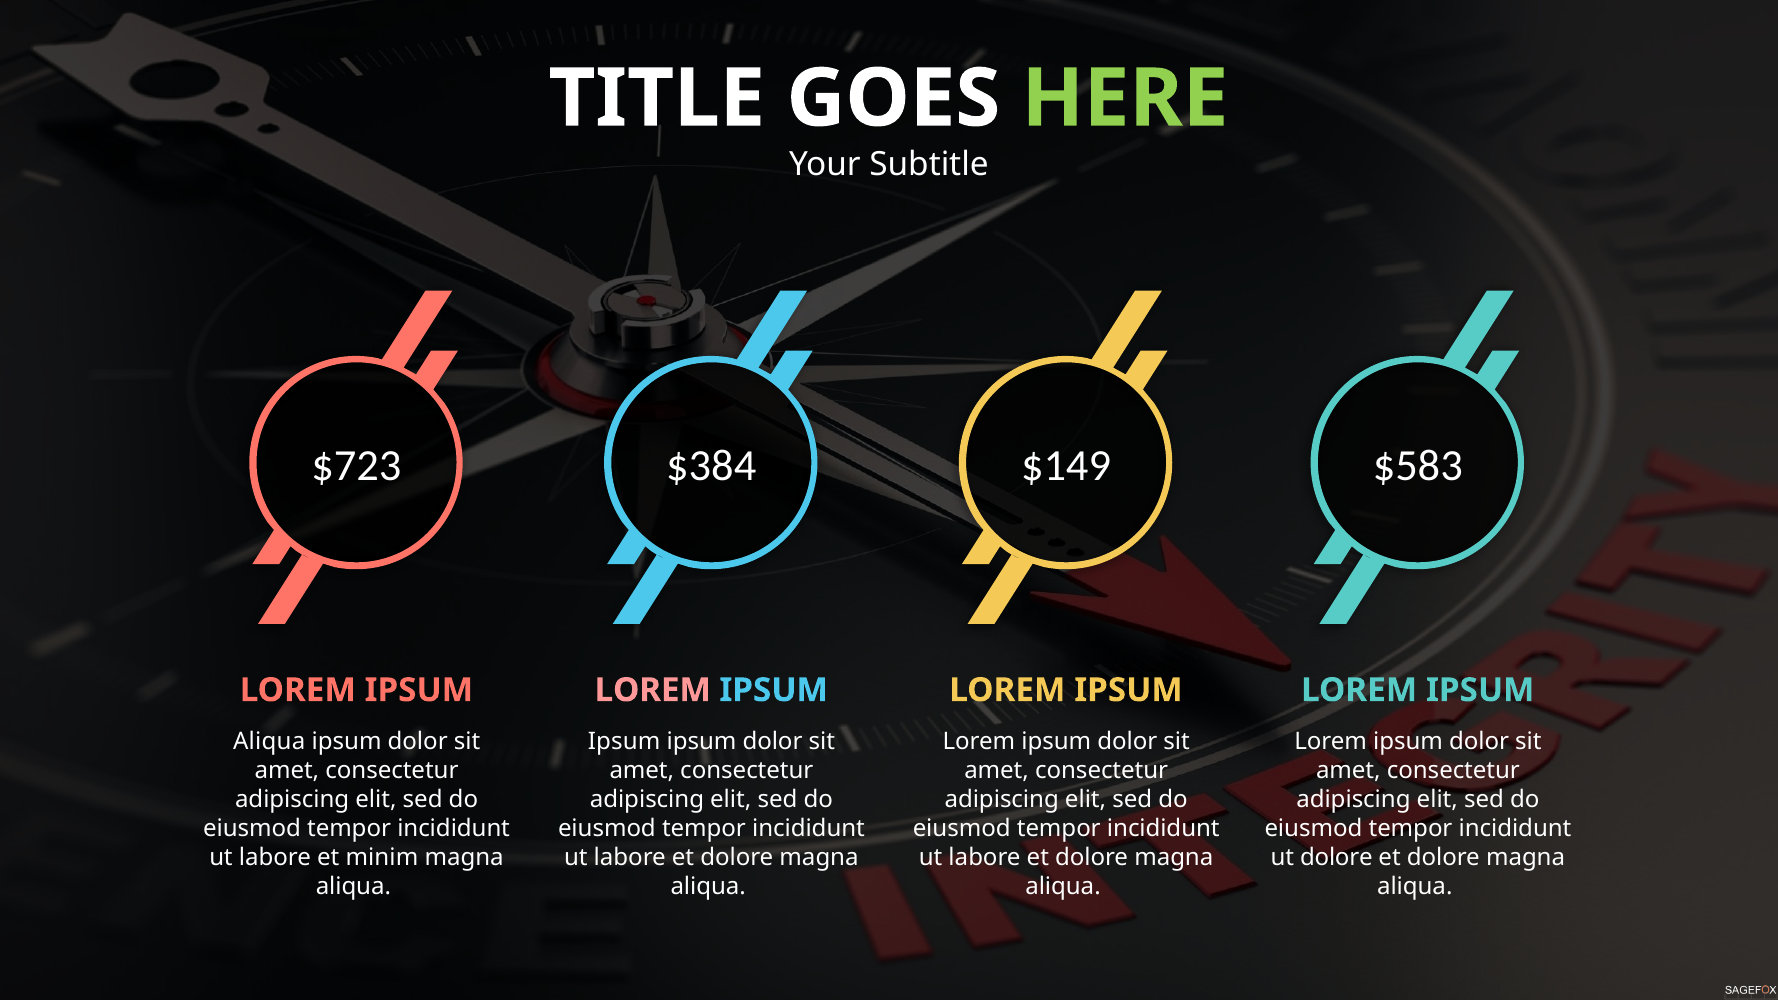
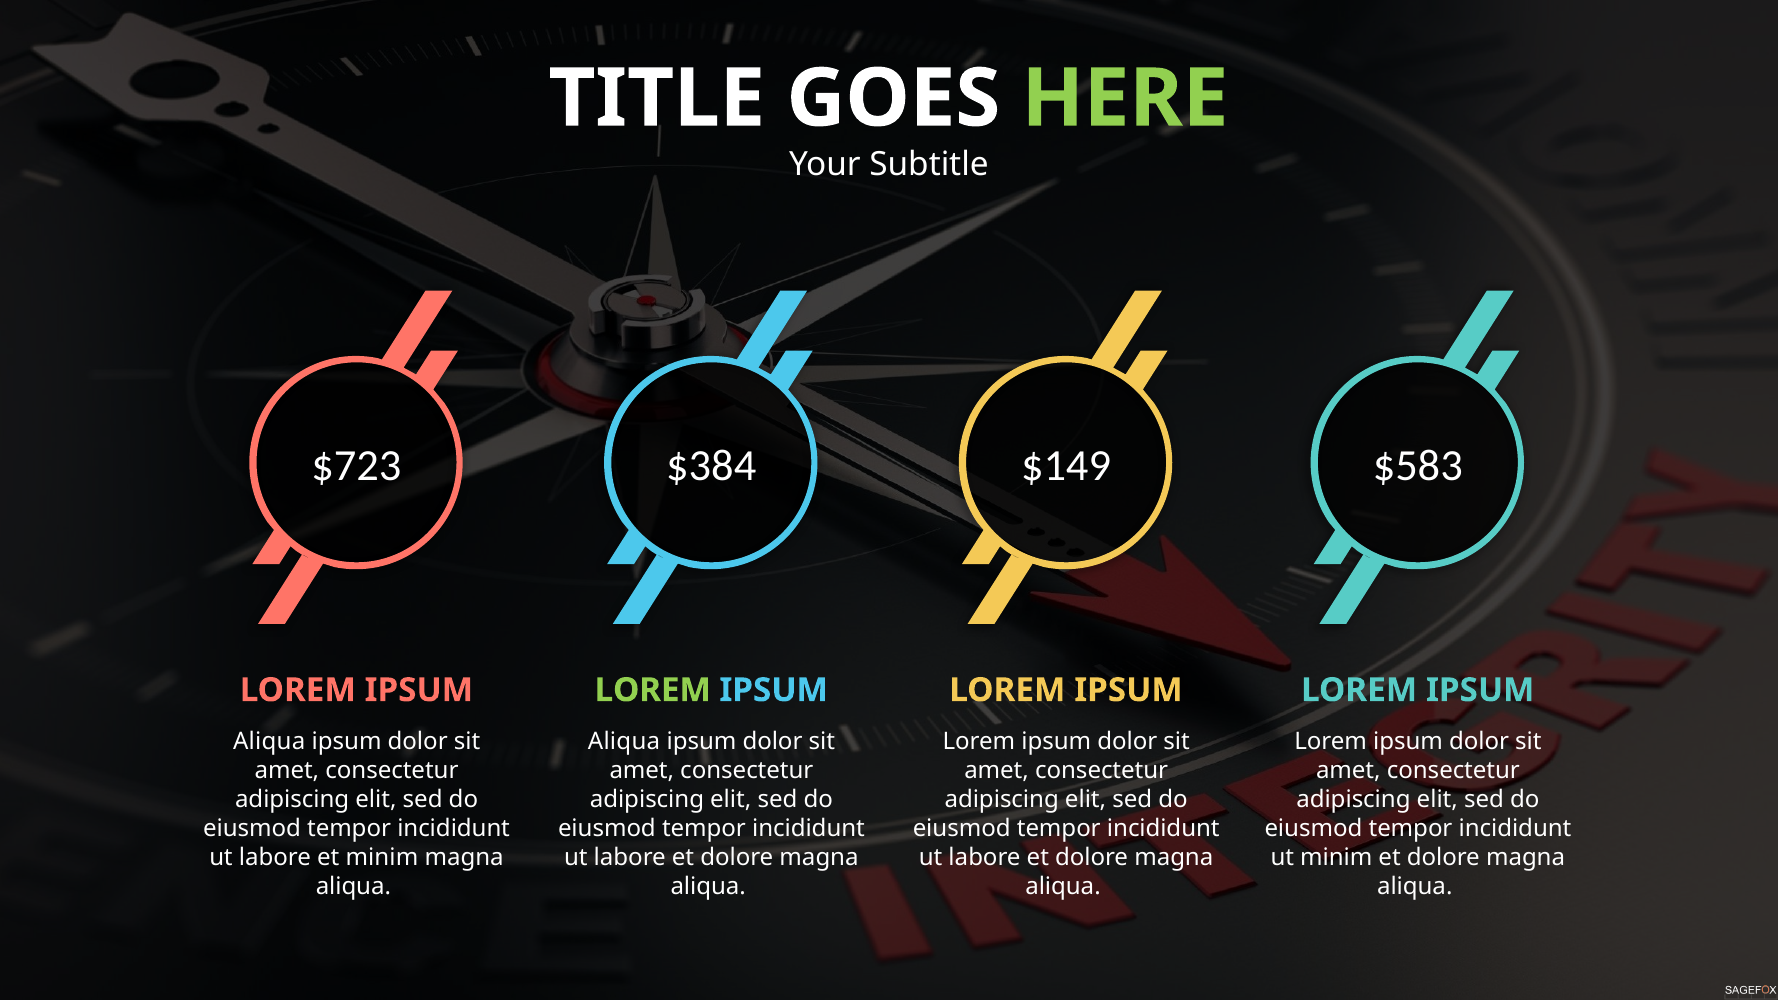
LOREM colour: pink -> light green (653, 690)
Ipsum: Ipsum -> Aliqua (624, 742)
ut dolore: dolore -> minim (1336, 858)
